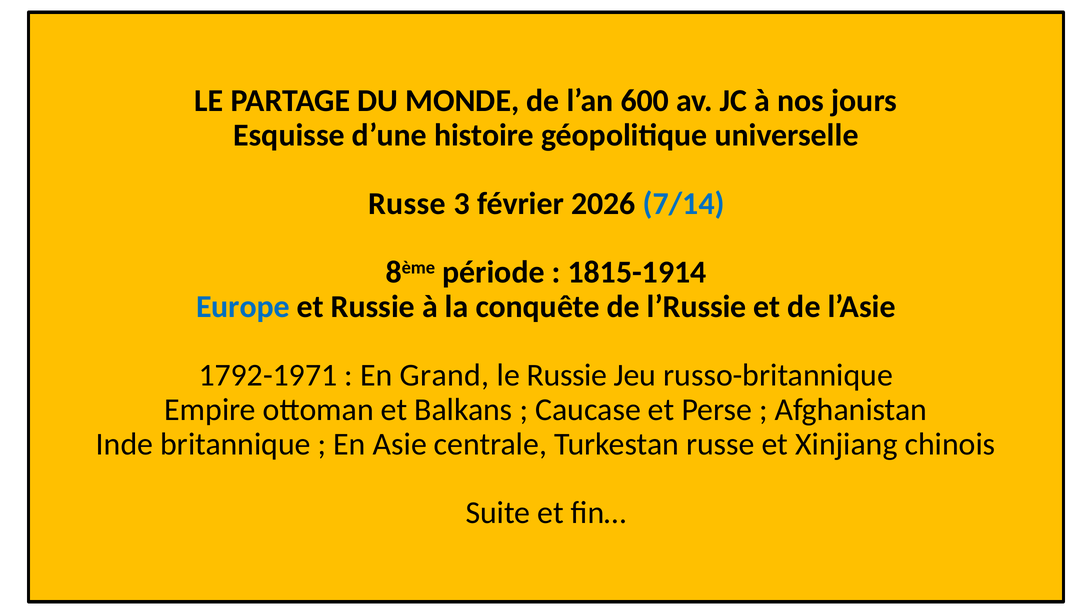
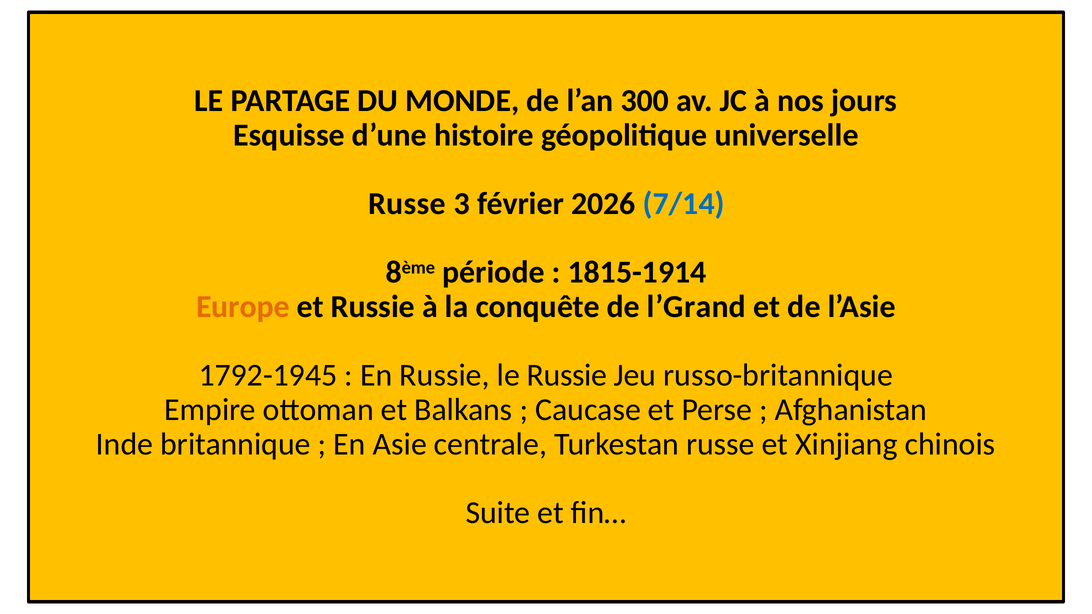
600: 600 -> 300 (645, 101)
Europe colour: blue -> orange (243, 307)
l’Russie: l’Russie -> l’Grand (696, 307)
1792-1971: 1792-1971 -> 1792-1945 (268, 376)
En Grand: Grand -> Russie (445, 376)
